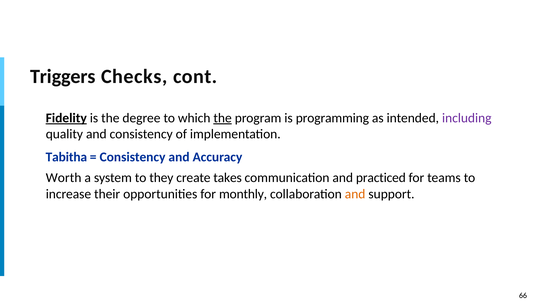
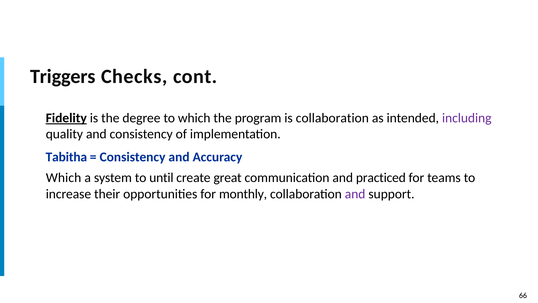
the underline: present -> none (223, 118)
is programming: programming -> collaboration (332, 118)
Worth: Worth -> Which (64, 178)
they: they -> until (161, 178)
takes: takes -> great (228, 178)
and colour: orange -> purple (355, 194)
